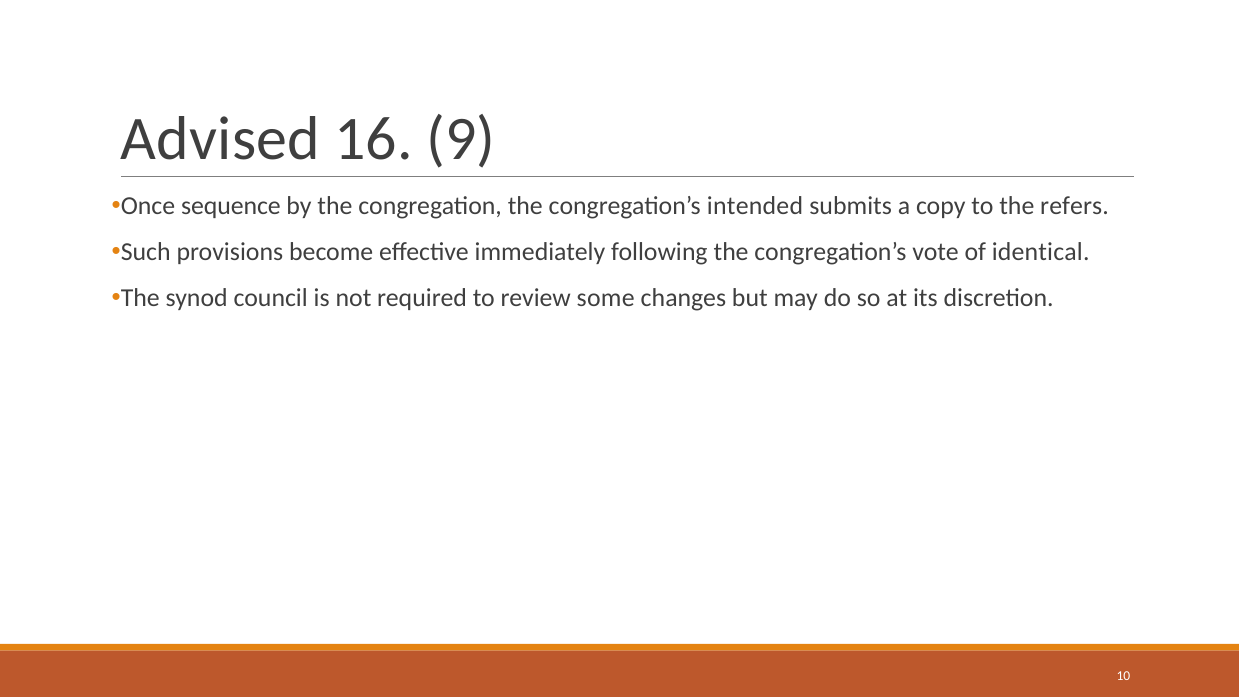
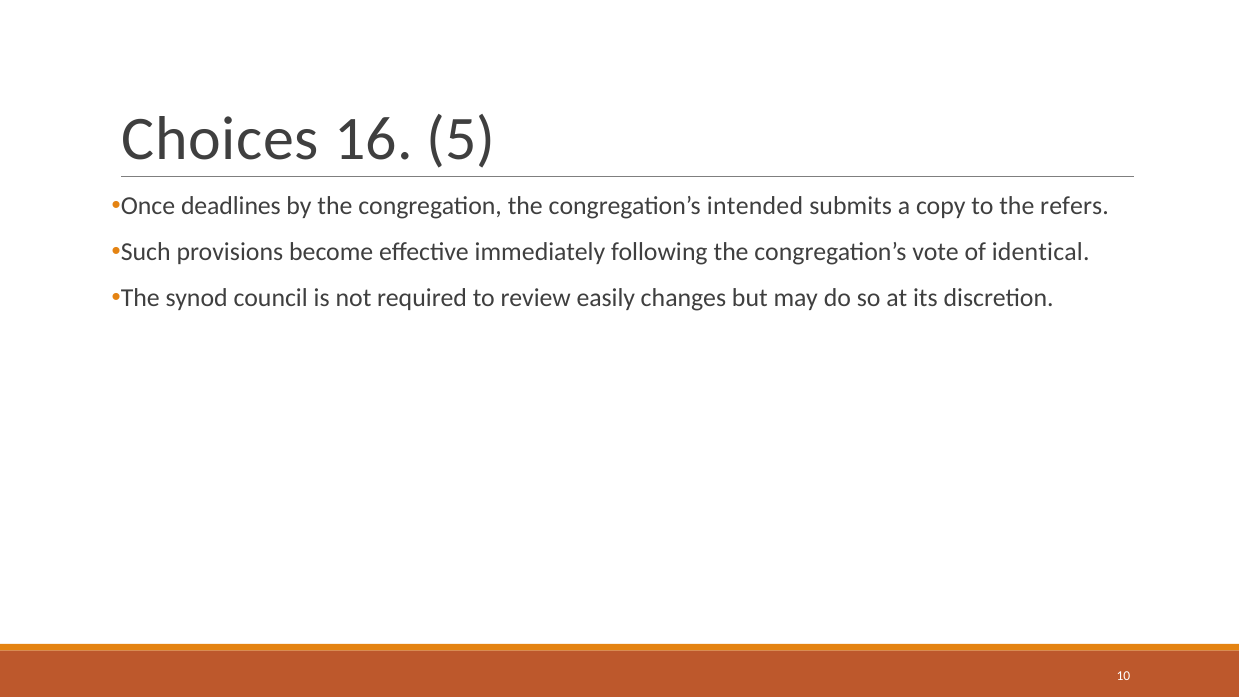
Advised: Advised -> Choices (220, 139)
9: 9 -> 5 (461, 139)
sequence: sequence -> deadlines (231, 206)
some: some -> easily (606, 298)
